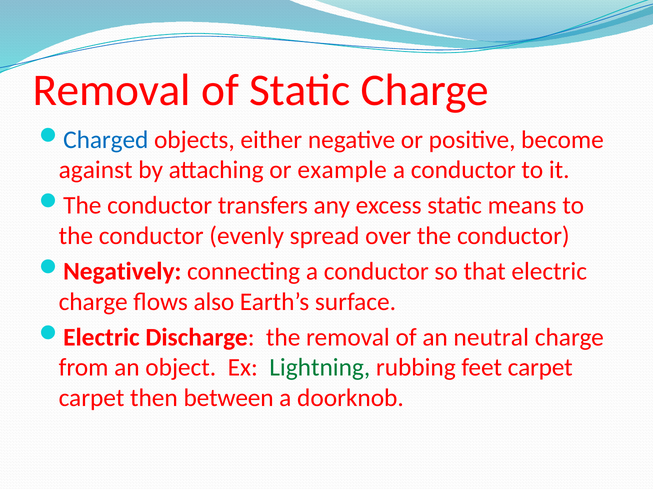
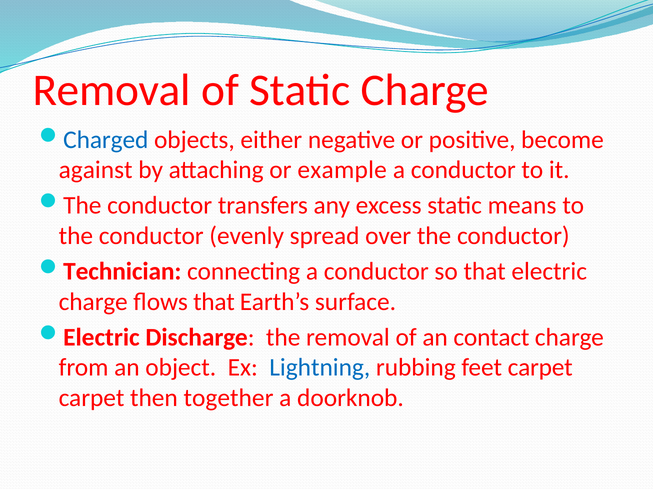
Negatively: Negatively -> Technician (122, 272)
flows also: also -> that (214, 302)
neutral: neutral -> contact (491, 338)
Lightning colour: green -> blue (320, 368)
between: between -> together (228, 398)
